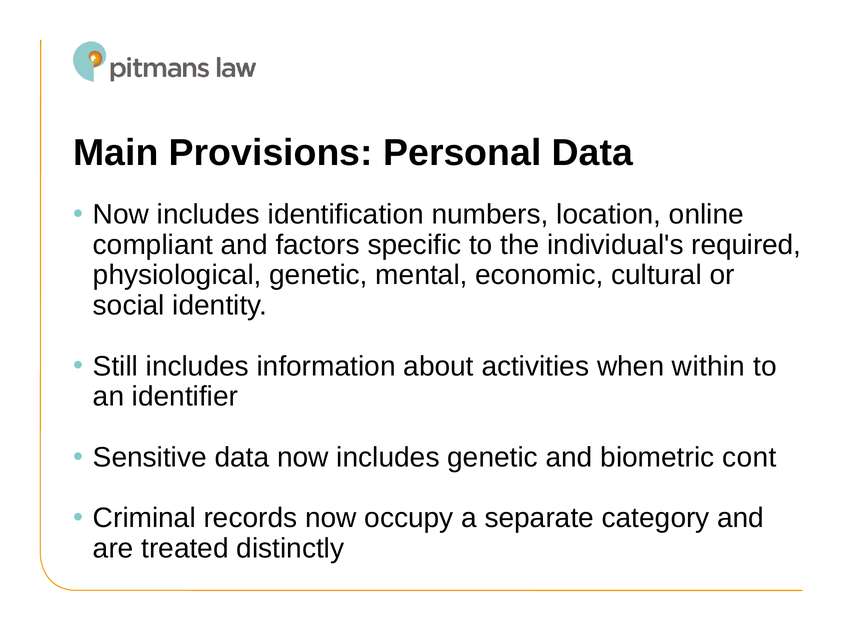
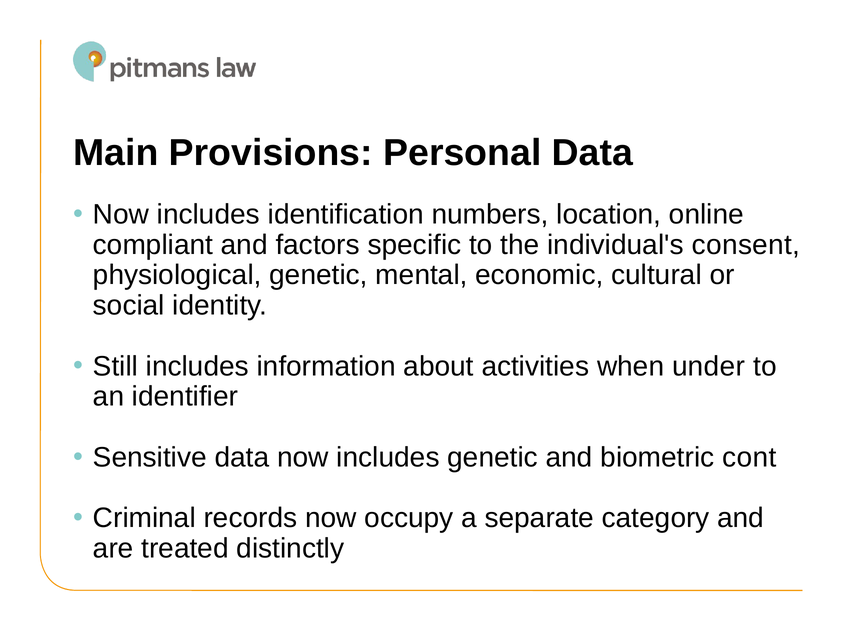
required: required -> consent (746, 244)
within: within -> under (709, 366)
